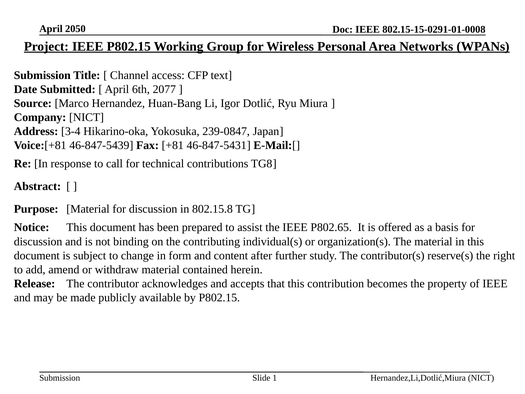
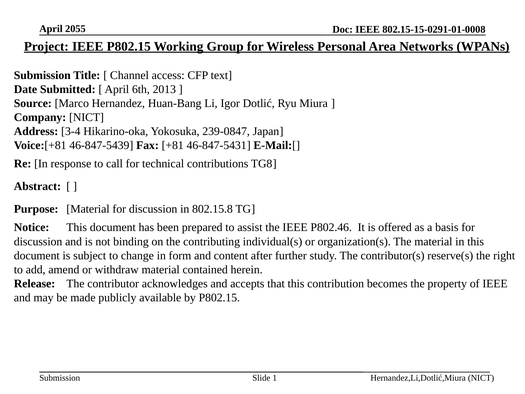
2050: 2050 -> 2055 (75, 29)
2077: 2077 -> 2013 (164, 89)
P802.65: P802.65 -> P802.46 (331, 227)
